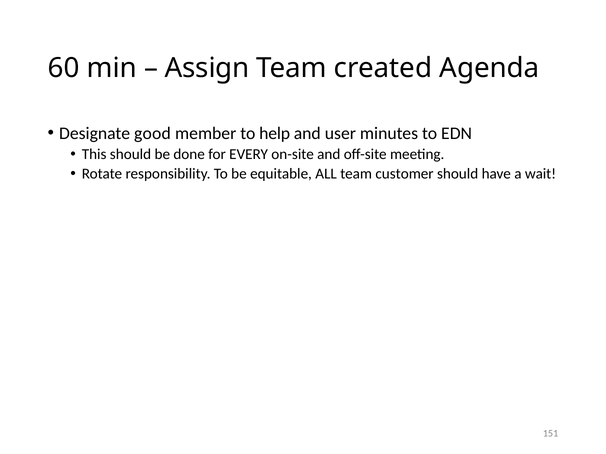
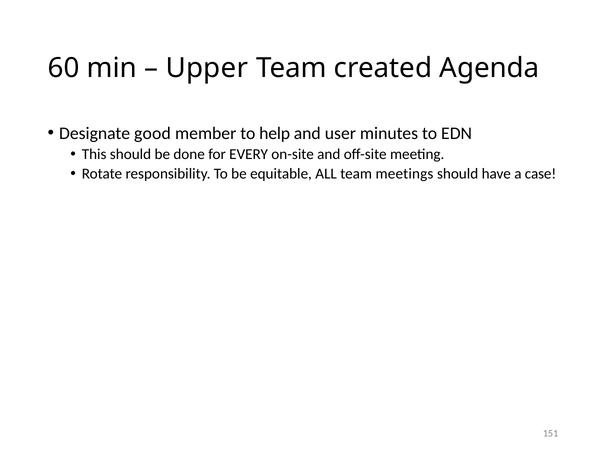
Assign: Assign -> Upper (207, 68)
customer: customer -> meetings (404, 174)
wait: wait -> case (541, 174)
